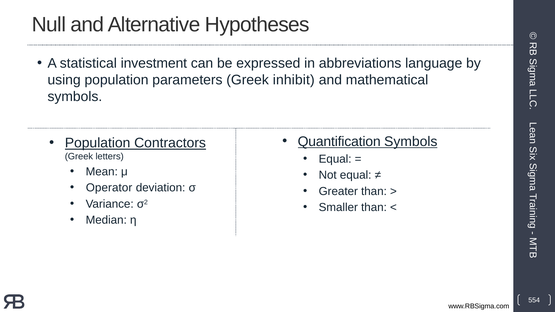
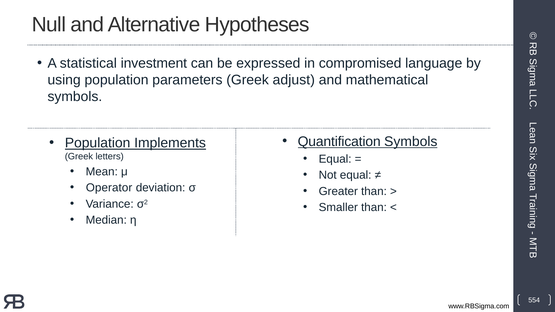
abbreviations: abbreviations -> compromised (360, 63)
inhibit: inhibit -> adjust (294, 80)
Contractors: Contractors -> Implements (170, 143)
